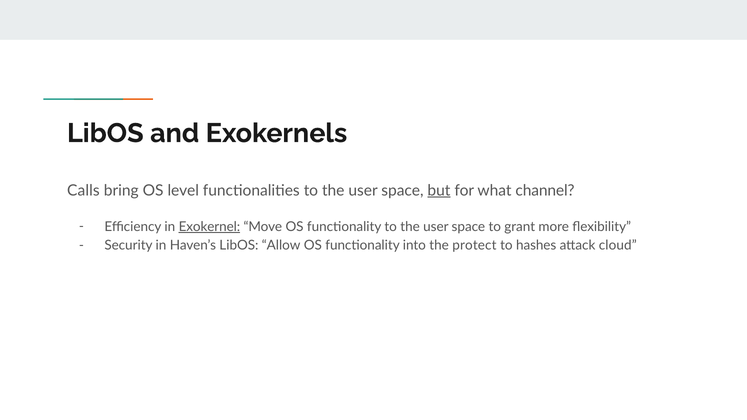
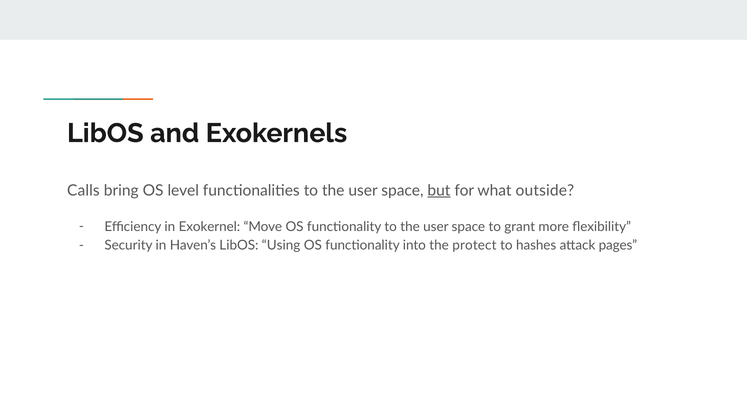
channel: channel -> outside (545, 191)
Exokernel underline: present -> none (209, 227)
Allow: Allow -> Using (281, 245)
cloud: cloud -> pages (618, 245)
